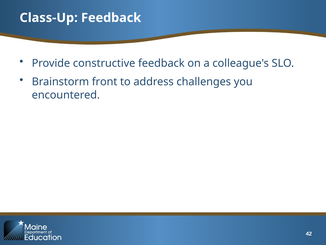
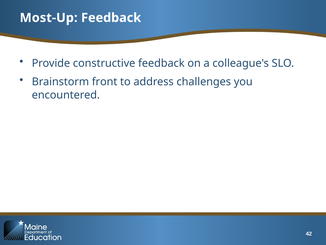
Class-Up: Class-Up -> Most-Up (49, 18)
